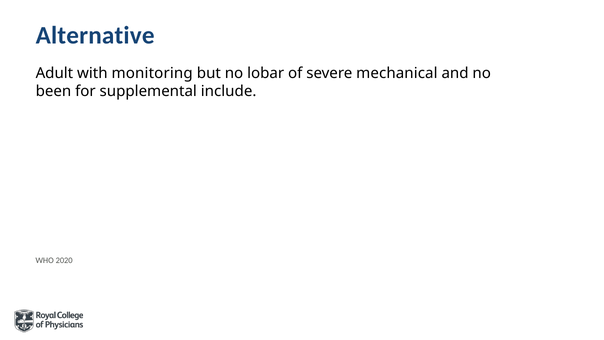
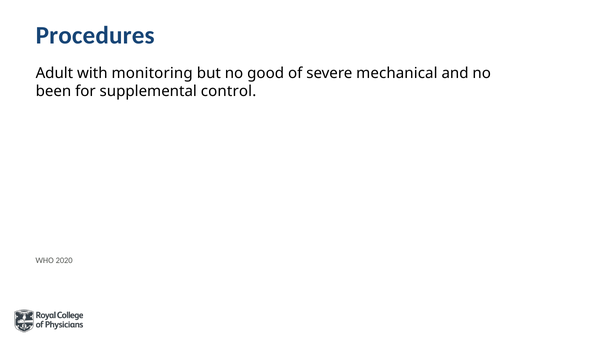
Alternative: Alternative -> Procedures (95, 35)
lobar: lobar -> good (266, 73)
include: include -> control (229, 91)
